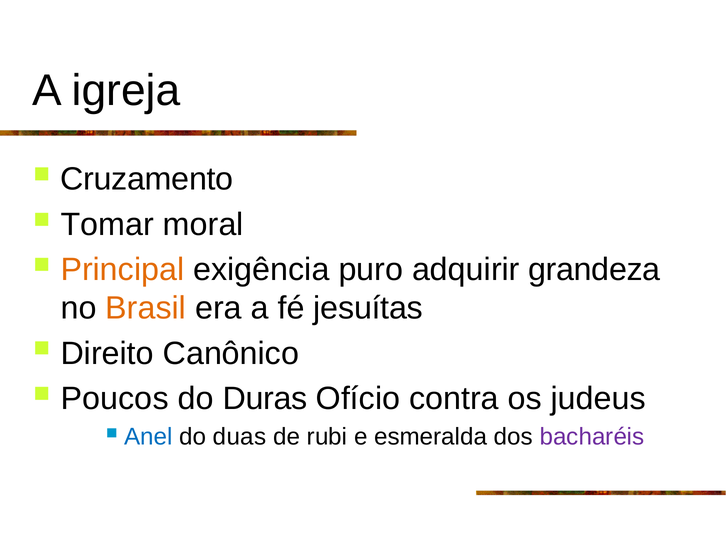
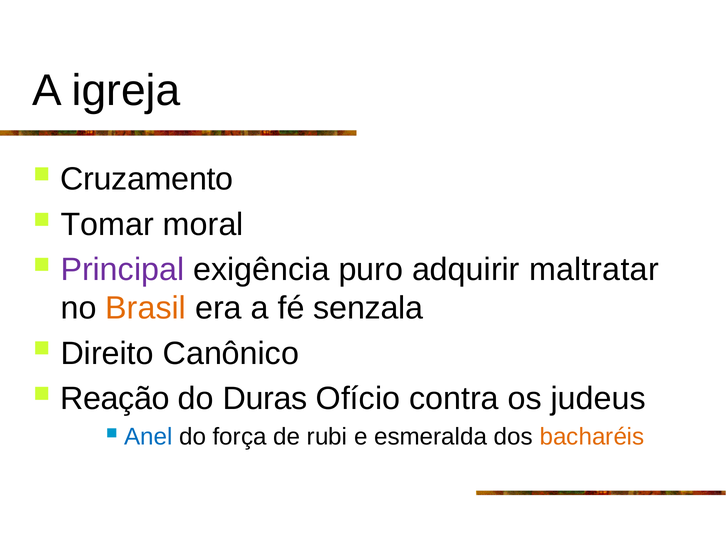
Principal colour: orange -> purple (122, 270)
grandeza: grandeza -> maltratar (594, 270)
jesuítas: jesuítas -> senzala (368, 309)
Poucos: Poucos -> Reação (115, 399)
duas: duas -> força (240, 437)
bacharéis colour: purple -> orange (592, 437)
